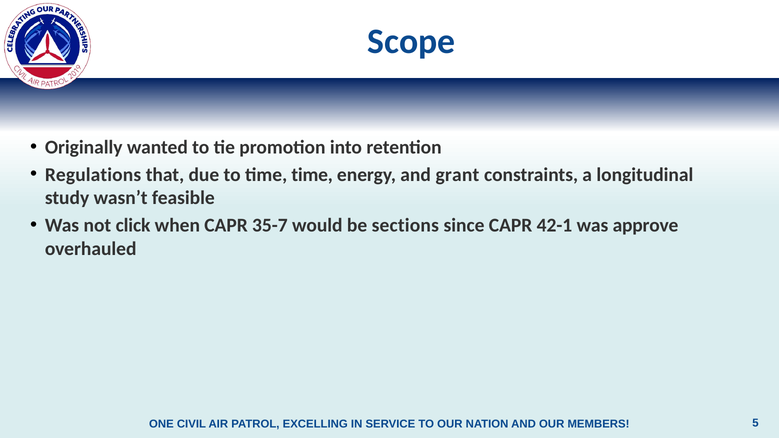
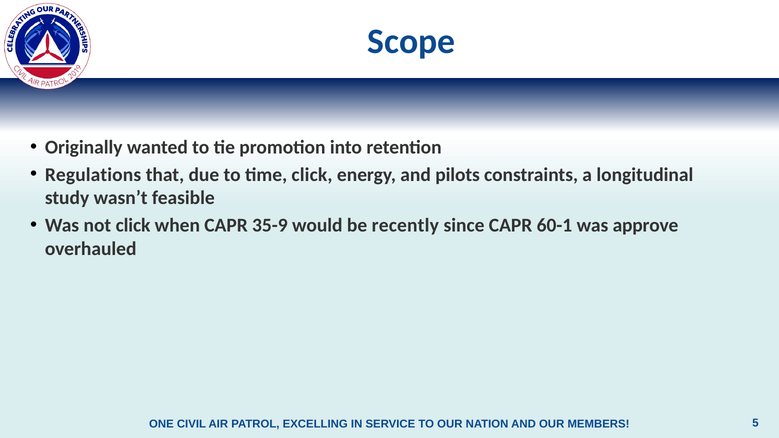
time time: time -> click (312, 175)
grant: grant -> pilots (458, 175)
35-7: 35-7 -> 35-9 (270, 225)
sections: sections -> recently (405, 225)
42-1: 42-1 -> 60-1 (554, 225)
